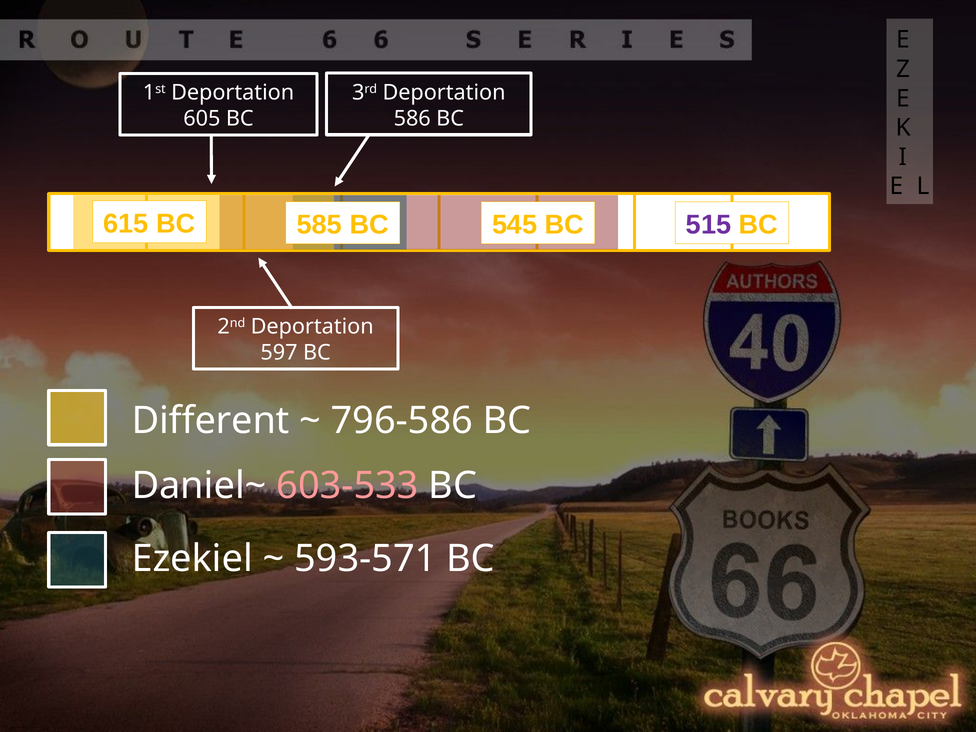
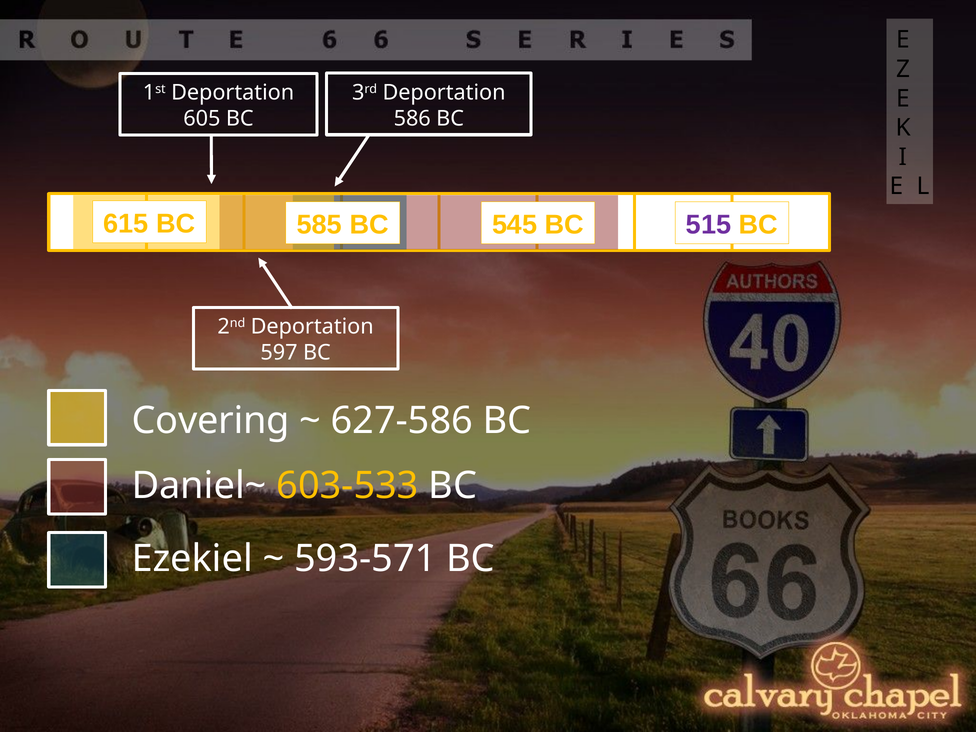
Different: Different -> Covering (211, 421)
796-586: 796-586 -> 627-586 (402, 421)
603-533 colour: pink -> yellow (348, 486)
